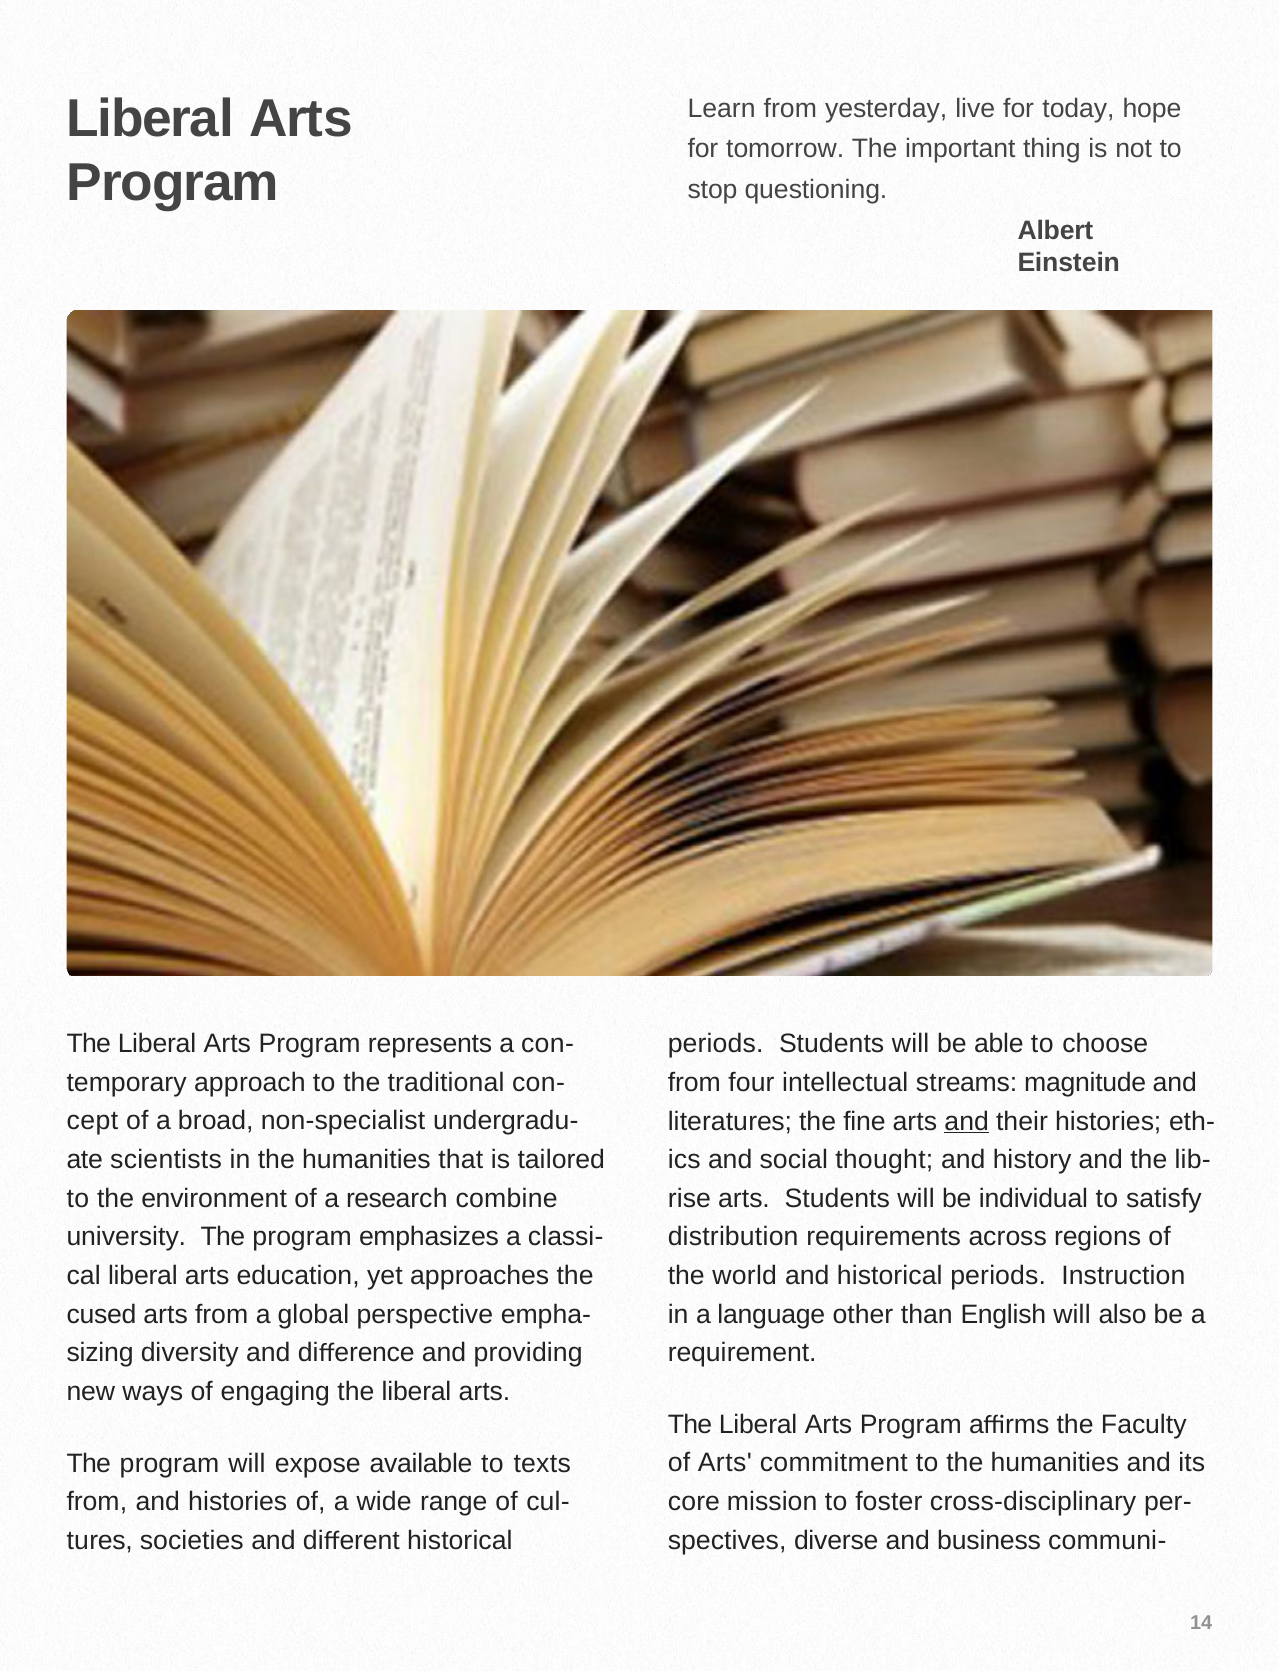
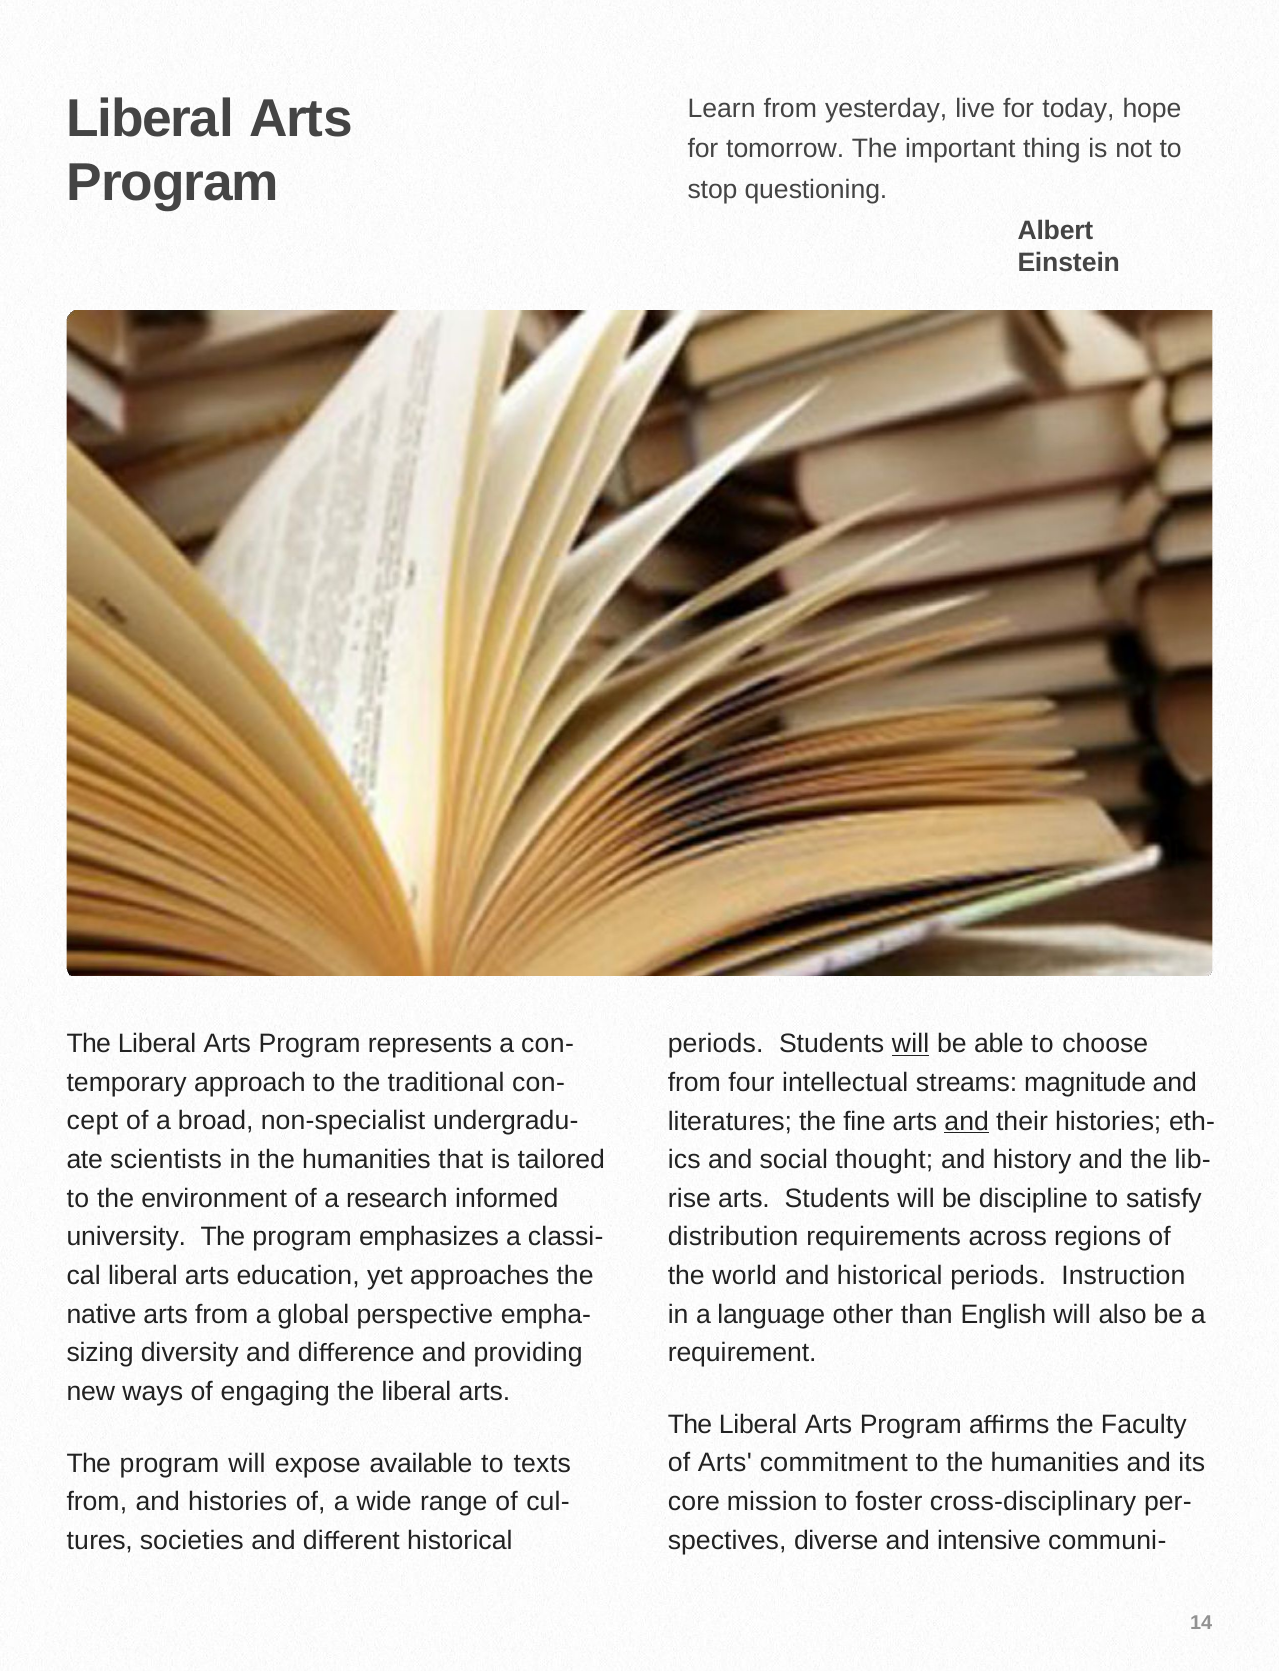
will underline: none -> present (911, 1045)
combine: combine -> informed (507, 1199)
individual: individual -> discipline (1033, 1199)
cused: cused -> native (102, 1315)
business: business -> intensive (989, 1541)
